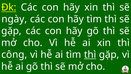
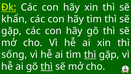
ngày: ngày -> khẩn (14, 19)
công: công -> sống (14, 54)
thì underline: none -> present (47, 66)
